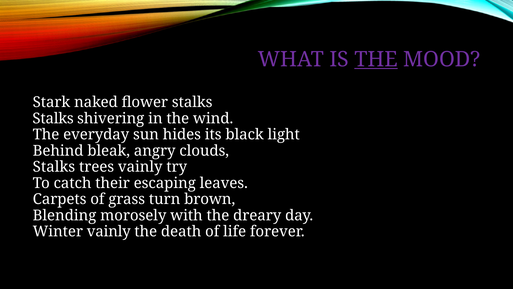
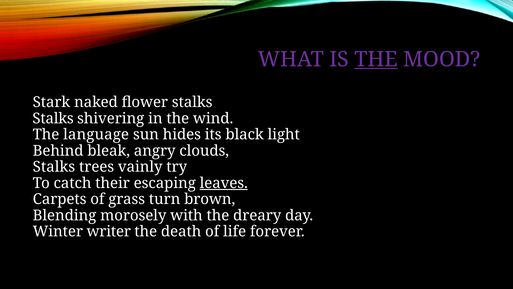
everyday: everyday -> language (96, 134)
leaves underline: none -> present (224, 183)
Winter vainly: vainly -> writer (109, 231)
